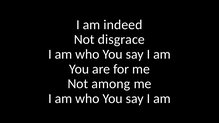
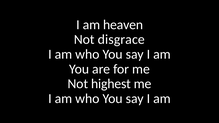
indeed: indeed -> heaven (123, 25)
among: among -> highest (111, 84)
